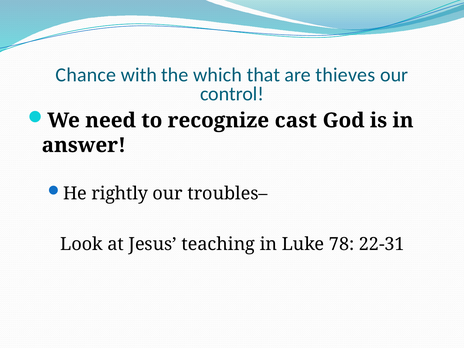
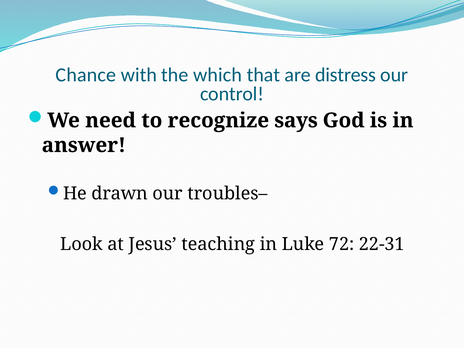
thieves: thieves -> distress (346, 75)
cast: cast -> says (296, 121)
rightly: rightly -> drawn (120, 194)
78: 78 -> 72 (342, 244)
